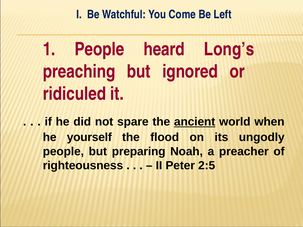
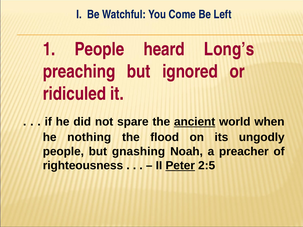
yourself: yourself -> nothing (89, 137)
preparing: preparing -> gnashing (139, 152)
Peter underline: none -> present (180, 166)
